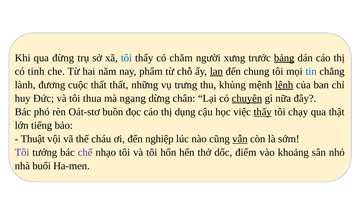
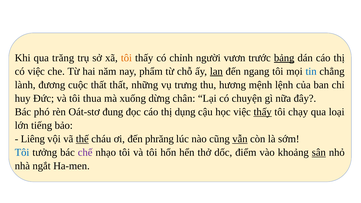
đừng: đừng -> trăng (63, 58)
tôi colour: blue -> orange (126, 58)
chăm: chăm -> chỉnh (181, 58)
xưng: xưng -> vươn (235, 58)
có tinh: tinh -> việc (36, 71)
chung: chung -> ngang (257, 71)
khủng: khủng -> hương (233, 85)
lệnh underline: present -> none (284, 85)
ngang: ngang -> xuống (133, 98)
chuyện underline: present -> none (247, 98)
buồn: buồn -> đung (113, 112)
thật: thật -> loại (337, 112)
Thuật: Thuật -> Liêng (33, 139)
thế underline: none -> present (82, 139)
nghiệp: nghiệp -> phrăng (159, 139)
Tôi colour: purple -> blue (22, 153)
sân underline: none -> present (319, 153)
buổi: buổi -> ngắt (42, 166)
